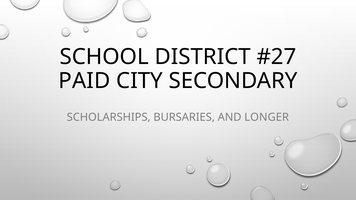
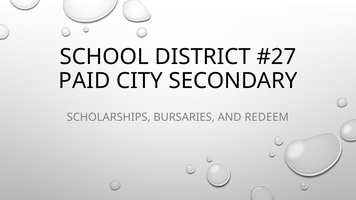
LONGER: LONGER -> REDEEM (267, 117)
